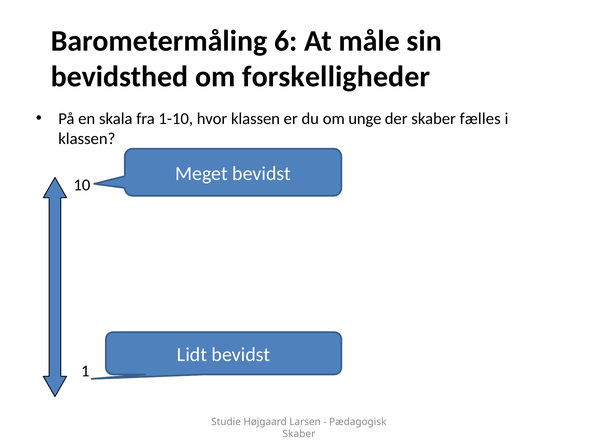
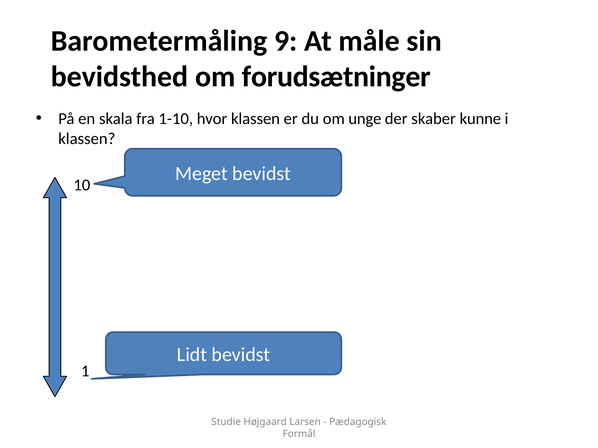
6: 6 -> 9 (286, 41)
forskelligheder: forskelligheder -> forudsætninger (336, 77)
fælles: fælles -> kunne (480, 119)
Skaber: Skaber -> Formål (299, 434)
